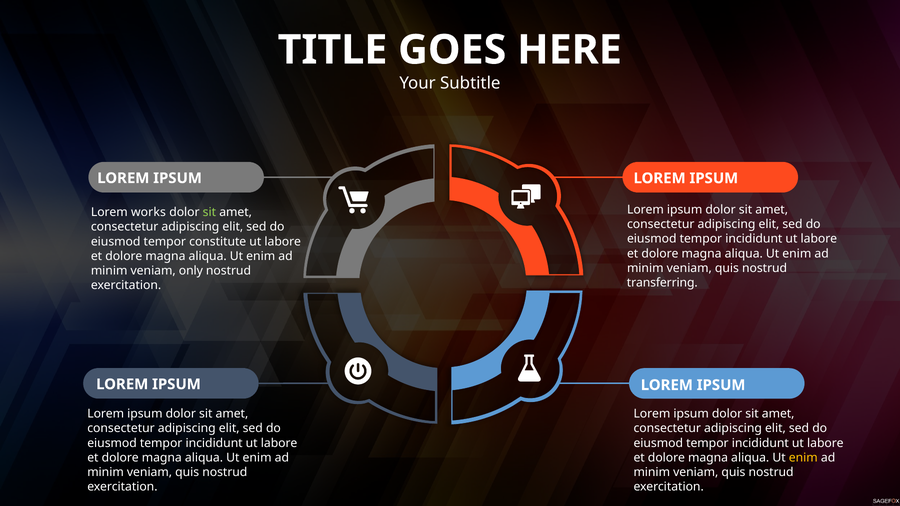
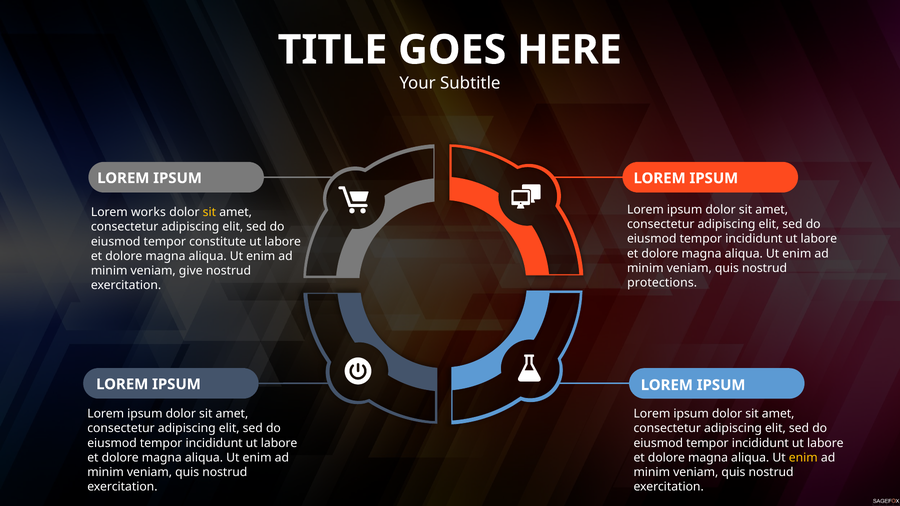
sit colour: light green -> yellow (209, 212)
only: only -> give (191, 271)
transferring: transferring -> protections (662, 283)
